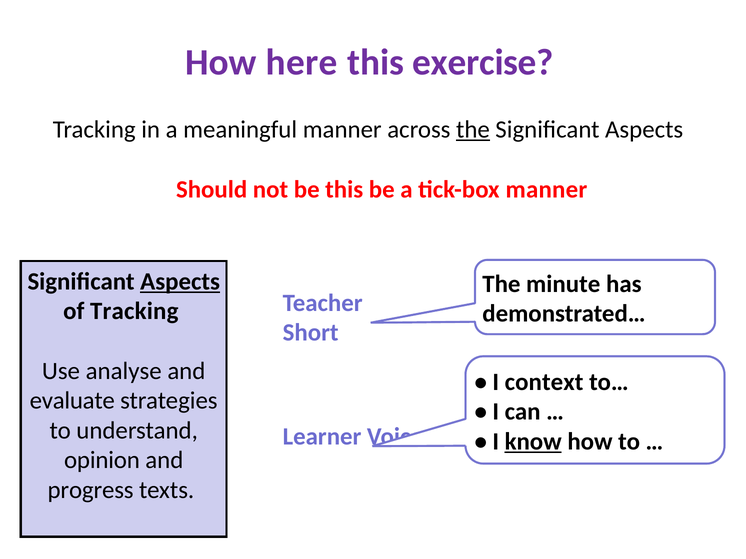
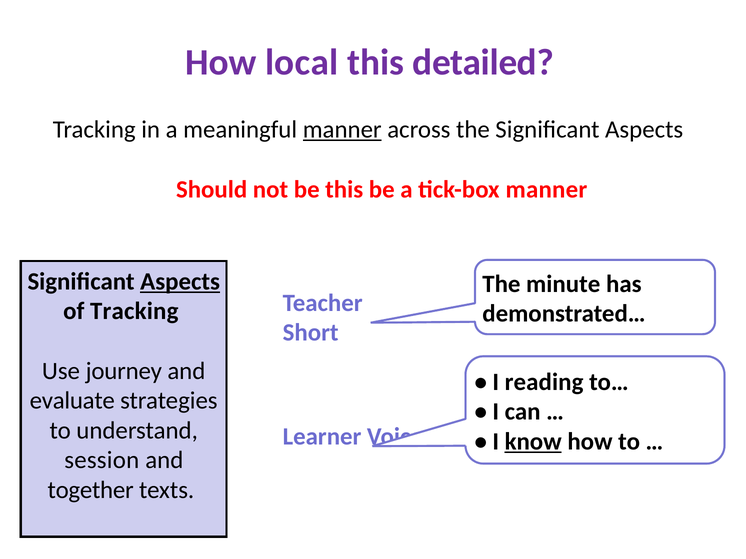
here: here -> local (302, 63)
exercise: exercise -> detailed (483, 63)
manner underline: none -> present (342, 130)
the underline: present -> none (473, 130)
analyse: analyse -> journey (124, 371)
context: context -> reading (544, 382)
opinion: opinion -> session (102, 461)
progress: progress -> together (91, 490)
